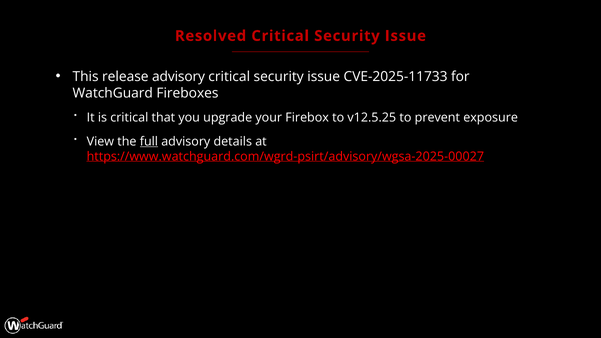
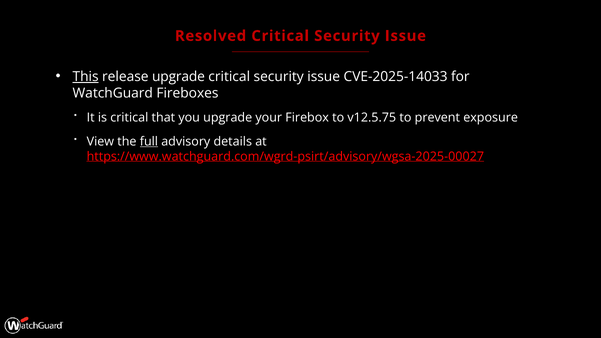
This underline: none -> present (86, 77)
release advisory: advisory -> upgrade (179, 77)
CVE-2025-11733: CVE-2025-11733 -> CVE-2025-14033 (396, 77)
v12.5.25: v12.5.25 -> v12.5.75 (372, 118)
